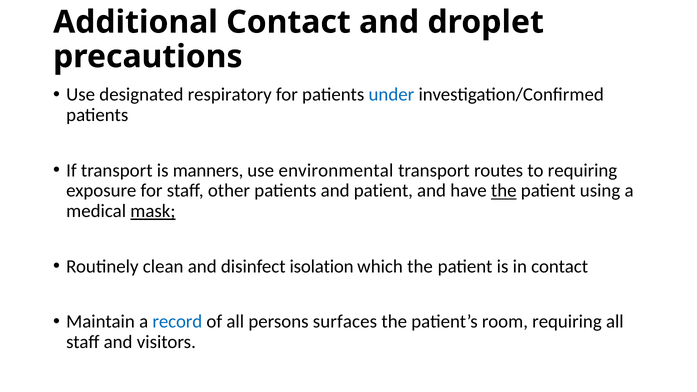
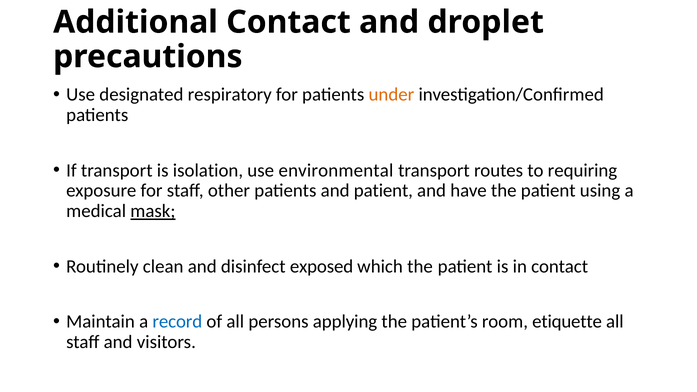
under colour: blue -> orange (391, 95)
manners: manners -> isolation (208, 170)
the underline: present -> none (504, 191)
isolation: isolation -> exposed (322, 266)
surfaces: surfaces -> applying (345, 322)
room requiring: requiring -> etiquette (567, 322)
